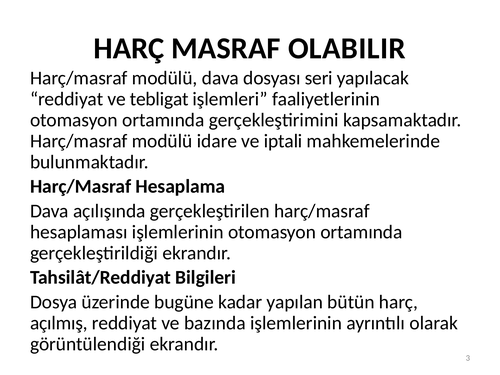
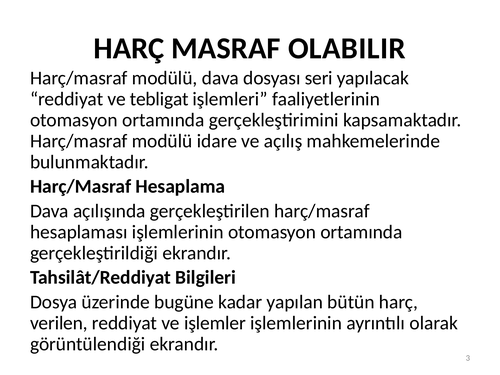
iptali: iptali -> açılış (283, 141)
açılmış: açılmış -> verilen (59, 323)
bazında: bazında -> işlemler (215, 323)
